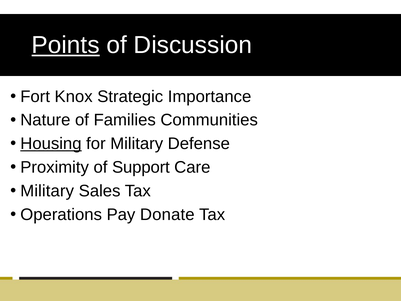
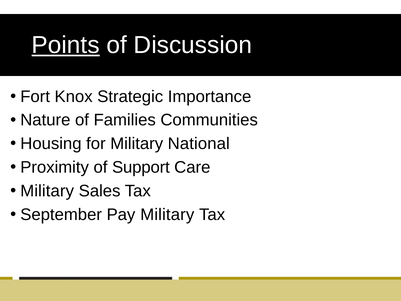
Housing underline: present -> none (51, 144)
Defense: Defense -> National (199, 144)
Operations: Operations -> September (61, 215)
Pay Donate: Donate -> Military (167, 215)
